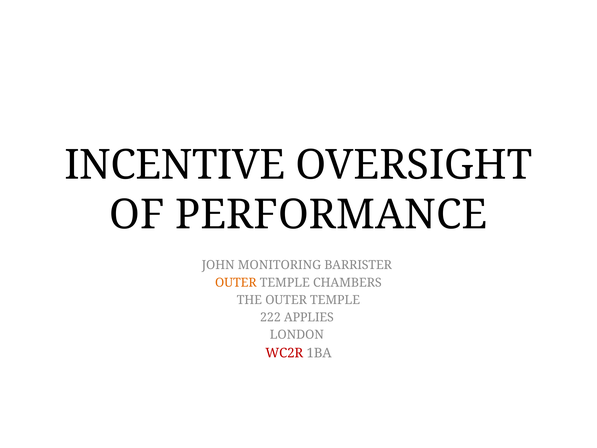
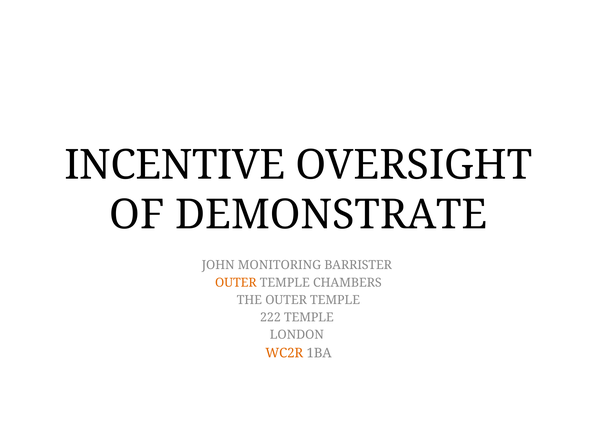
PERFORMANCE: PERFORMANCE -> DEMONSTRATE (331, 215)
222 APPLIES: APPLIES -> TEMPLE (309, 317)
WC2R colour: red -> orange (284, 353)
